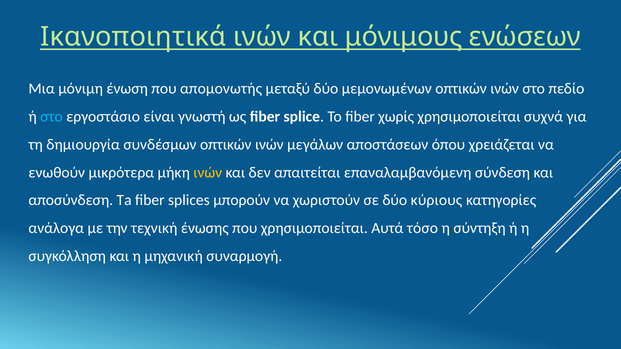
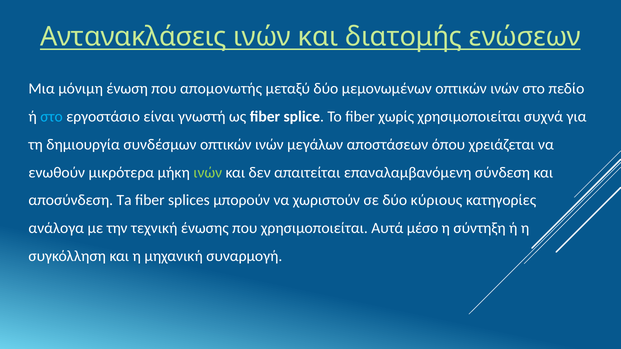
Ικανοποιητικά: Ικανοποιητικά -> Αντανακλάσεις (133, 37)
μόνιμους: μόνιμους -> διατομής (404, 37)
ινών colour: yellow -> light green (208, 173)
τόσο: τόσο -> μέσο (423, 228)
